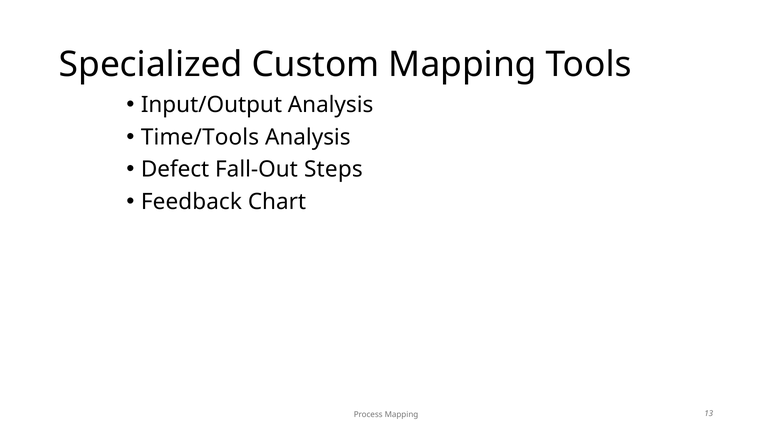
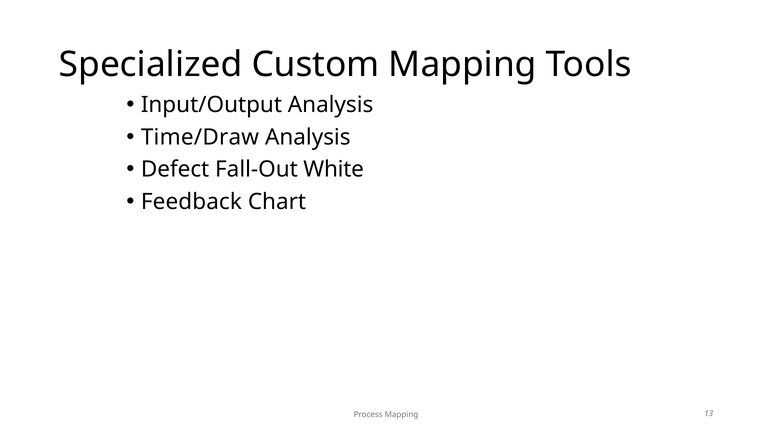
Time/Tools: Time/Tools -> Time/Draw (200, 137)
Steps: Steps -> White (334, 170)
